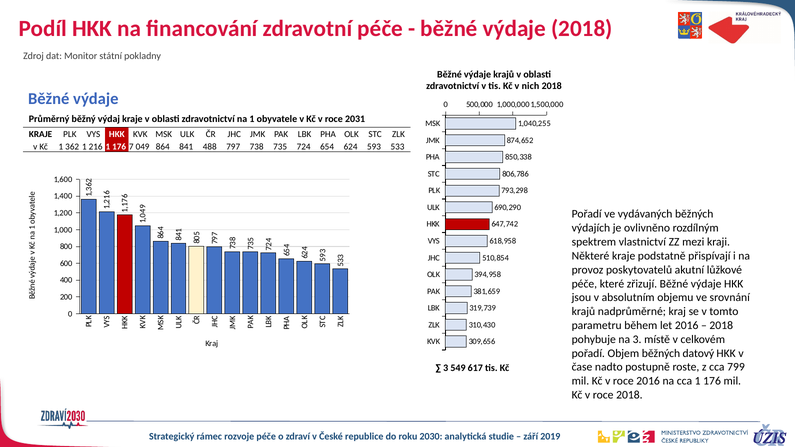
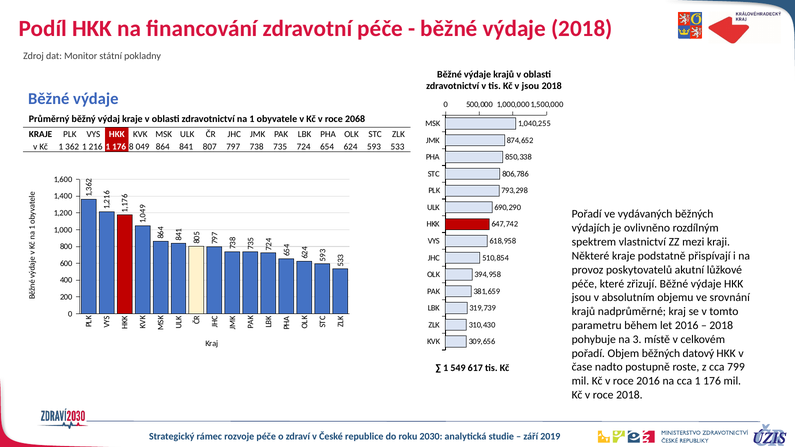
v nich: nich -> jsou (530, 86)
2031: 2031 -> 2068 (355, 119)
176 7: 7 -> 8 (131, 147)
488: 488 -> 807 (210, 147)
3: 3 -> 1 (446, 368)
